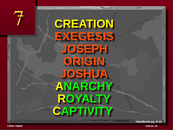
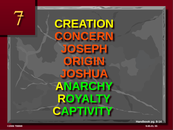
EXEGESIS: EXEGESIS -> CONCERN (84, 36)
